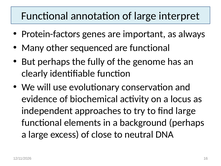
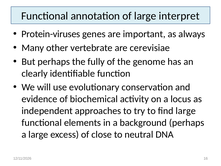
Protein-factors: Protein-factors -> Protein-viruses (51, 34)
sequenced: sequenced -> vertebrate (91, 48)
are functional: functional -> cerevisiae (150, 48)
